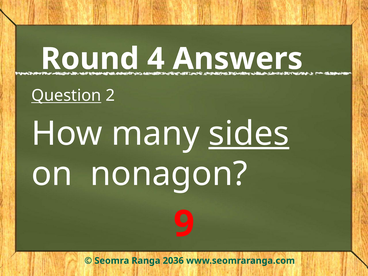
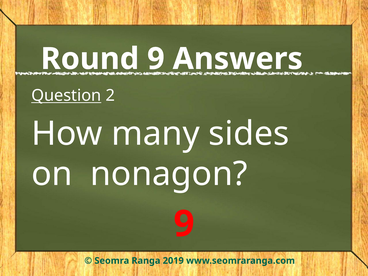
Round 4: 4 -> 9 (156, 59)
sides underline: present -> none (249, 134)
2036: 2036 -> 2019 (173, 261)
